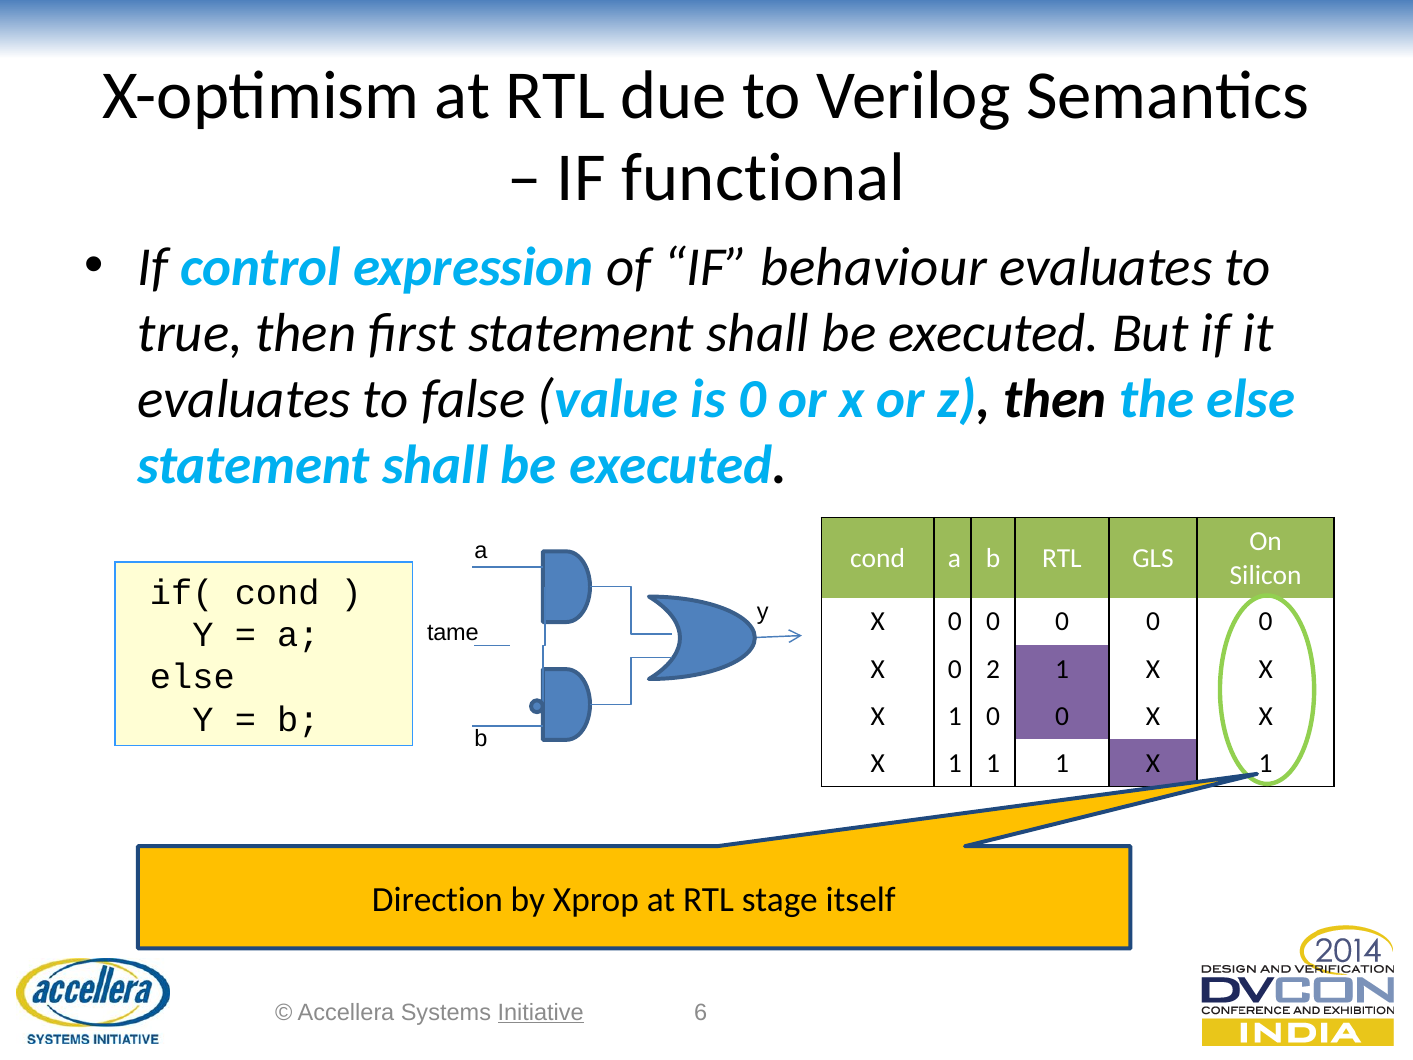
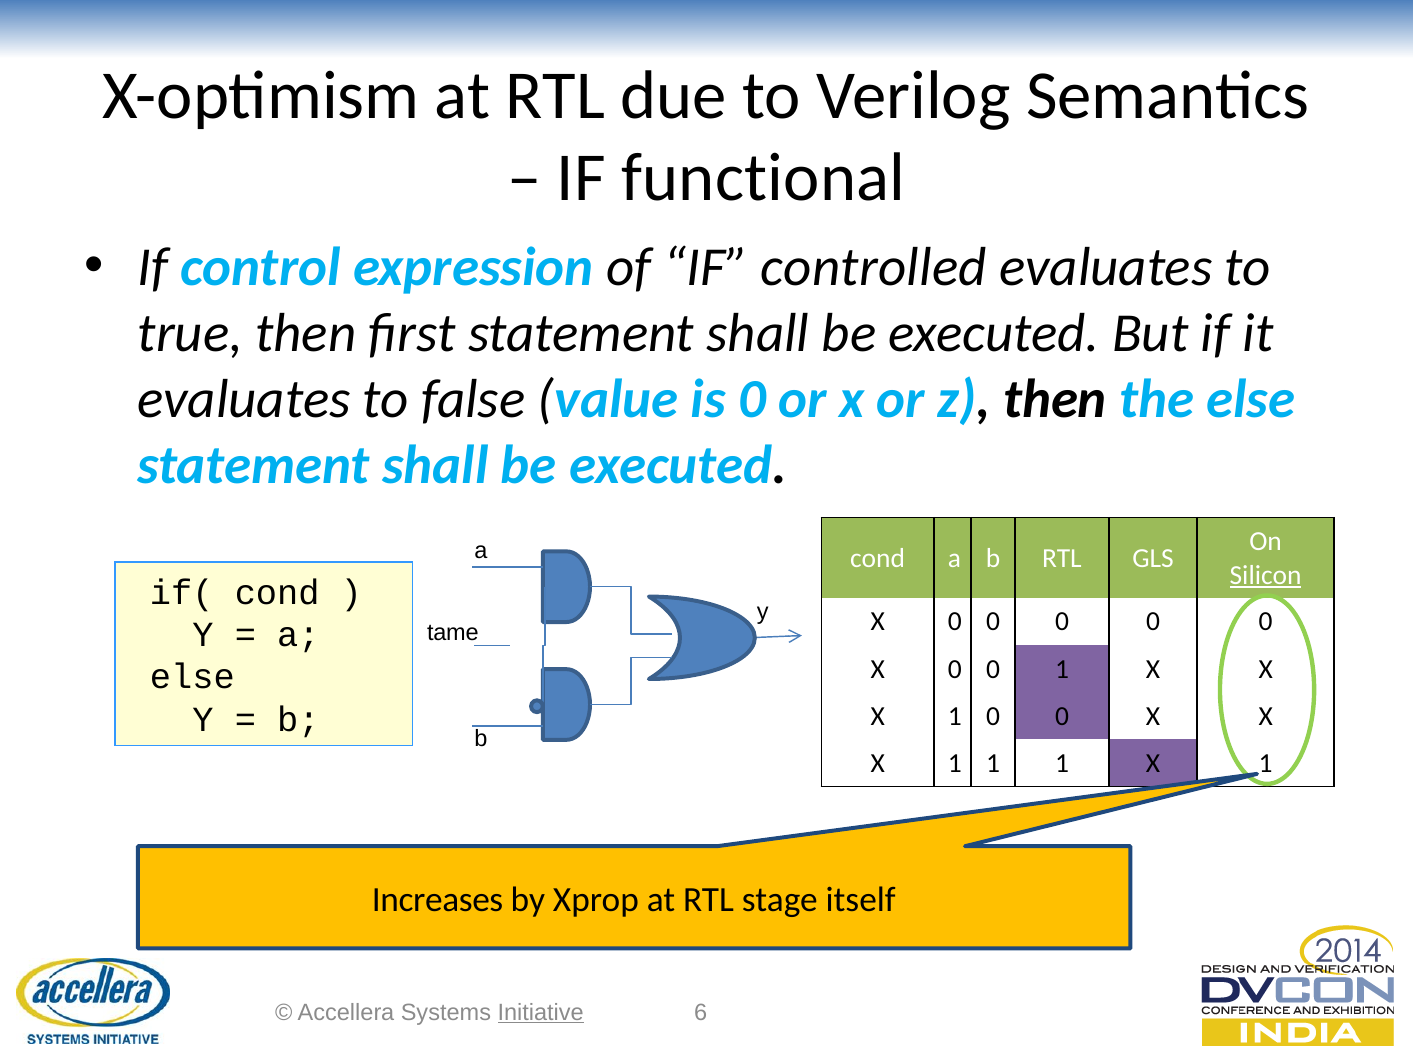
behaviour: behaviour -> controlled (874, 268)
Silicon underline: none -> present (1266, 575)
2: 2 -> 0 (993, 669)
Direction: Direction -> Increases (438, 900)
